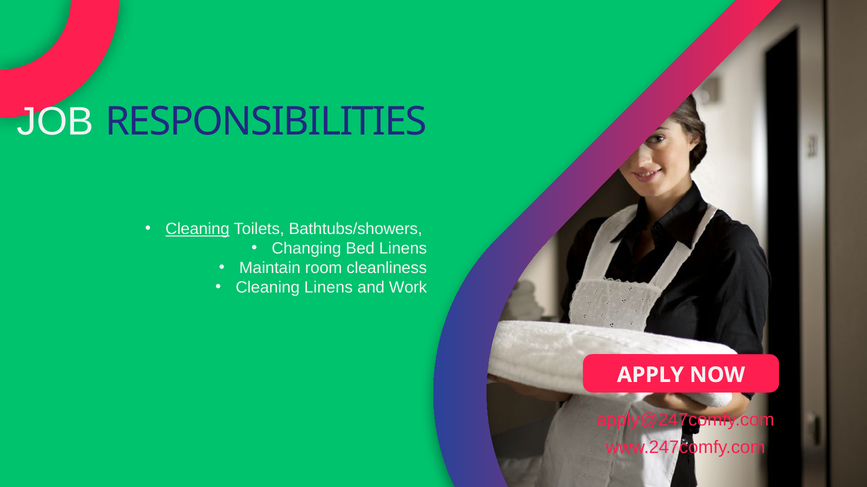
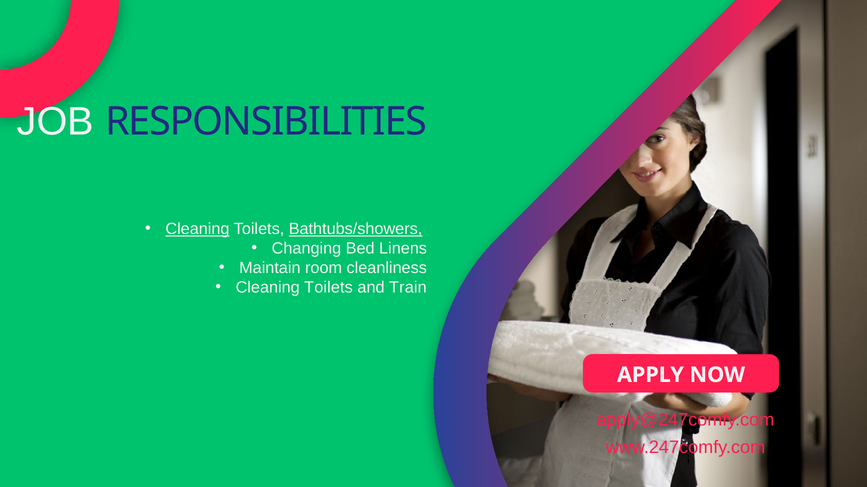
Bathtubs/showers underline: none -> present (356, 229)
Linens: Linens -> Toilets (329, 288)
Work: Work -> Train (408, 288)
